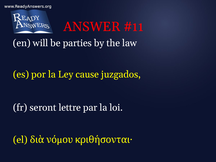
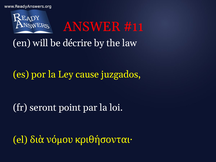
parties: parties -> décrire (77, 43)
lettre: lettre -> point (70, 108)
